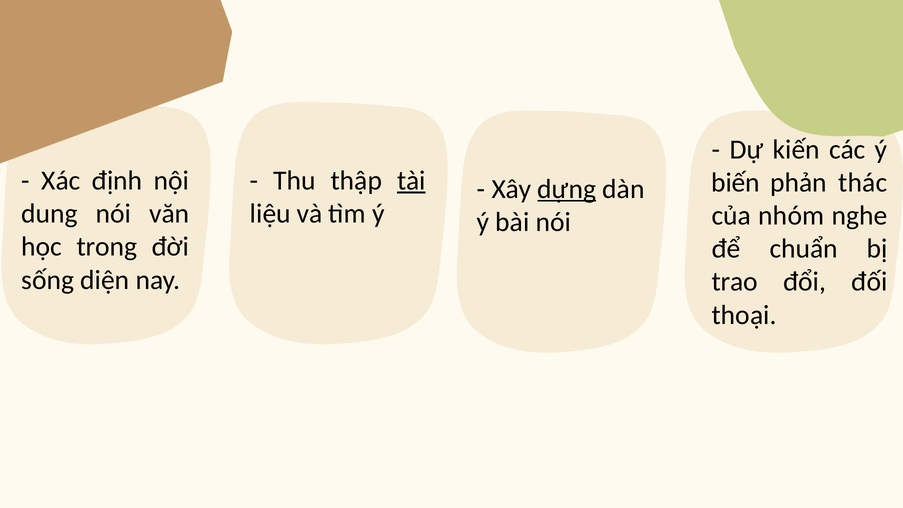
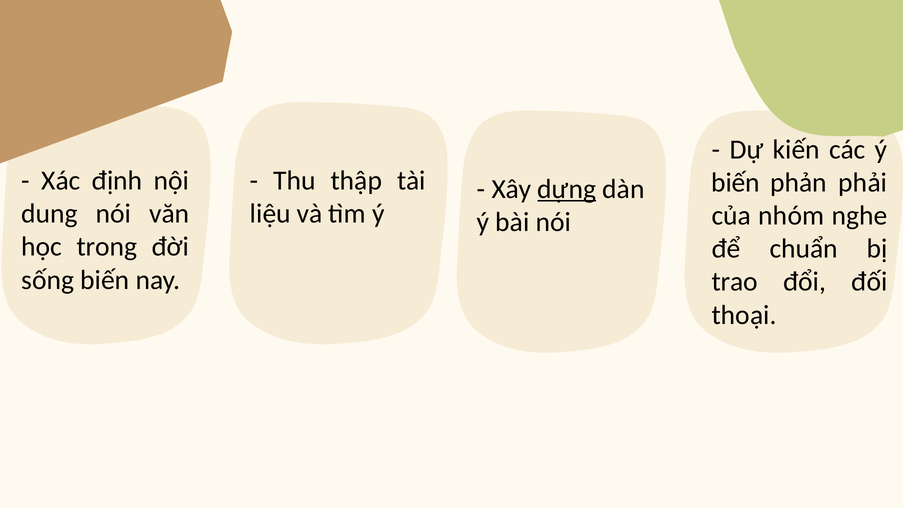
tài underline: present -> none (411, 181)
thác: thác -> phải (863, 183)
sống diện: diện -> biến (105, 280)
